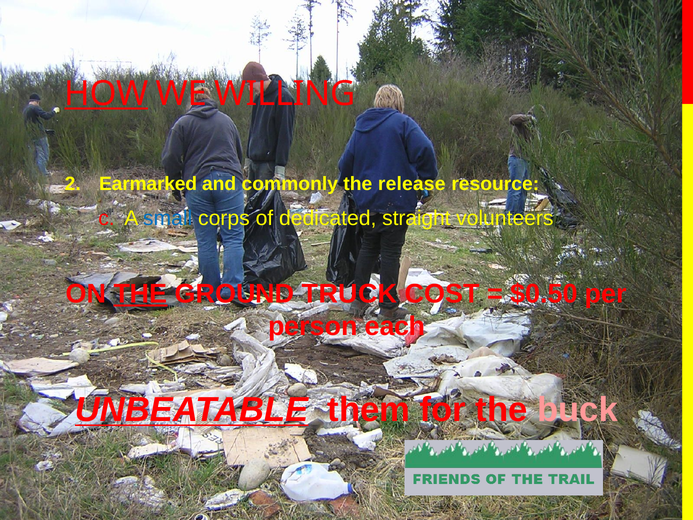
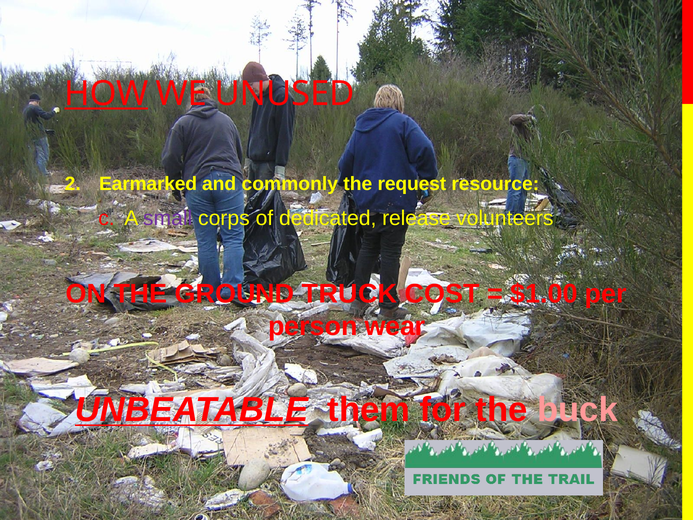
WILLING: WILLING -> UNUSED (285, 94)
release: release -> request (412, 184)
small colour: blue -> purple (168, 218)
straight: straight -> release (416, 218)
THE underline: present -> none (140, 294)
$0.50: $0.50 -> $1.00 (544, 294)
each: each -> wear (395, 326)
